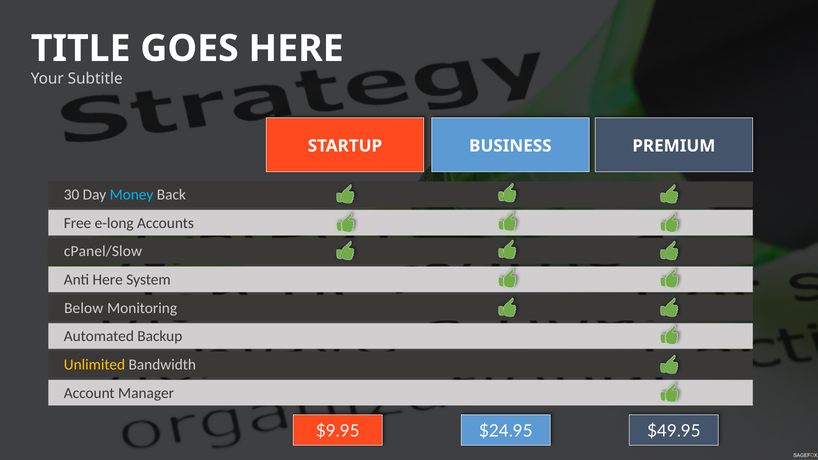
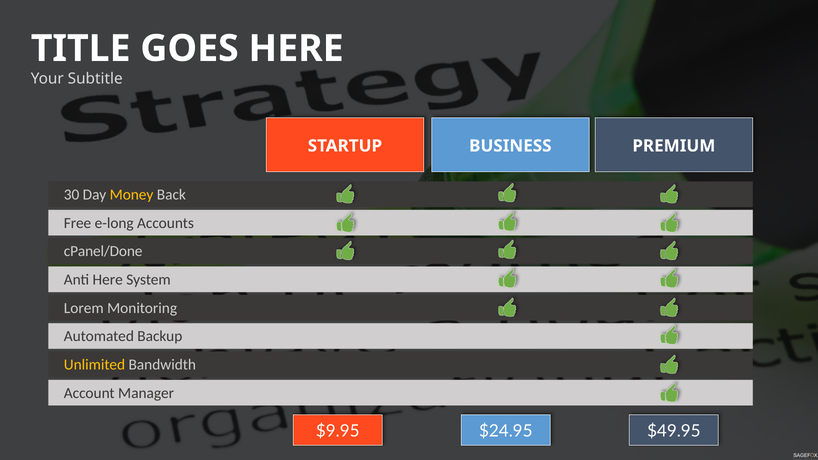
Money colour: light blue -> yellow (132, 195)
cPanel/Slow: cPanel/Slow -> cPanel/Done (103, 251)
Below: Below -> Lorem (84, 308)
